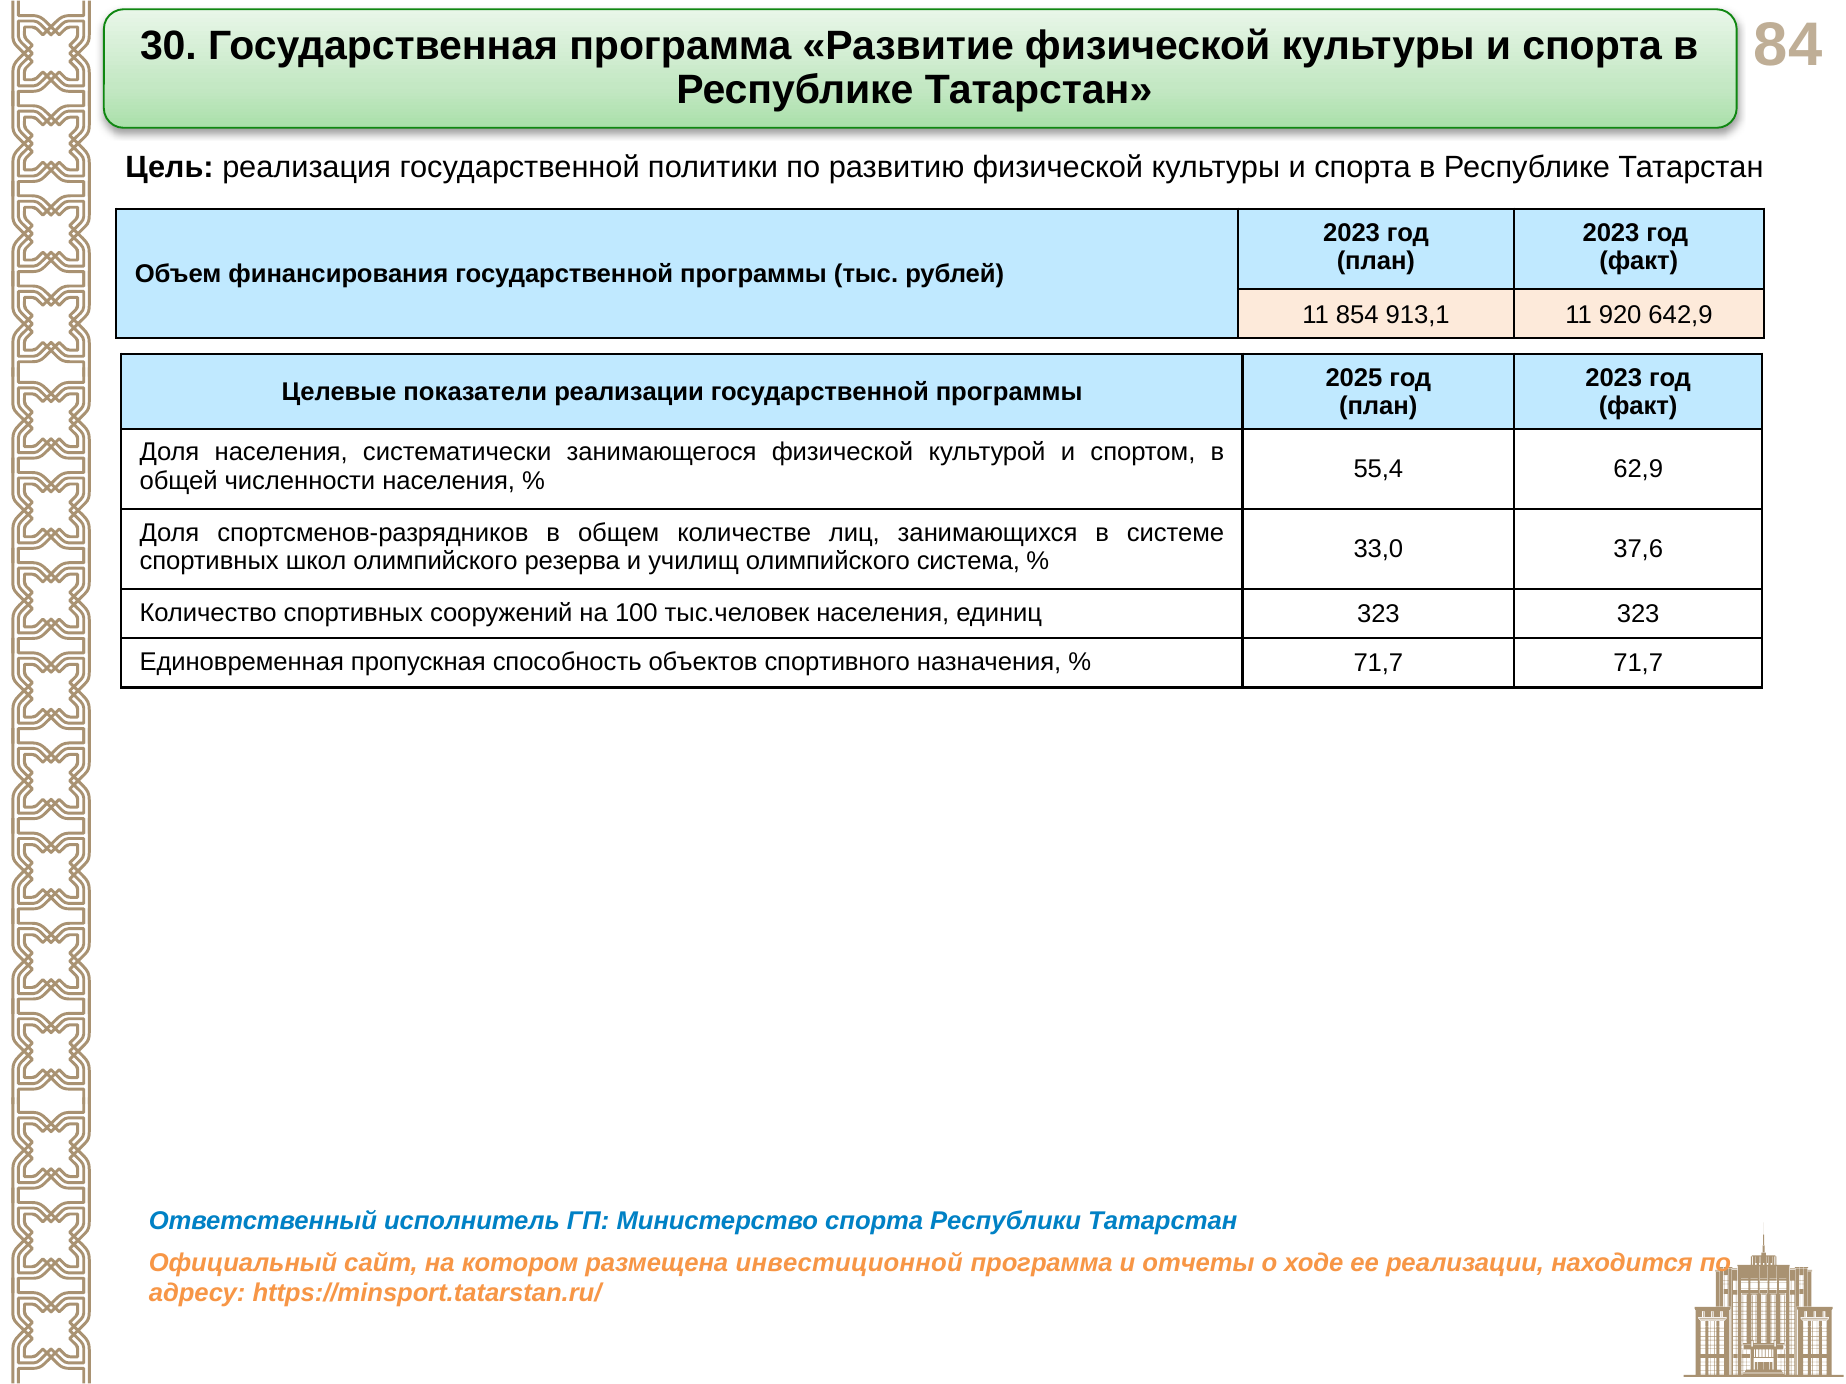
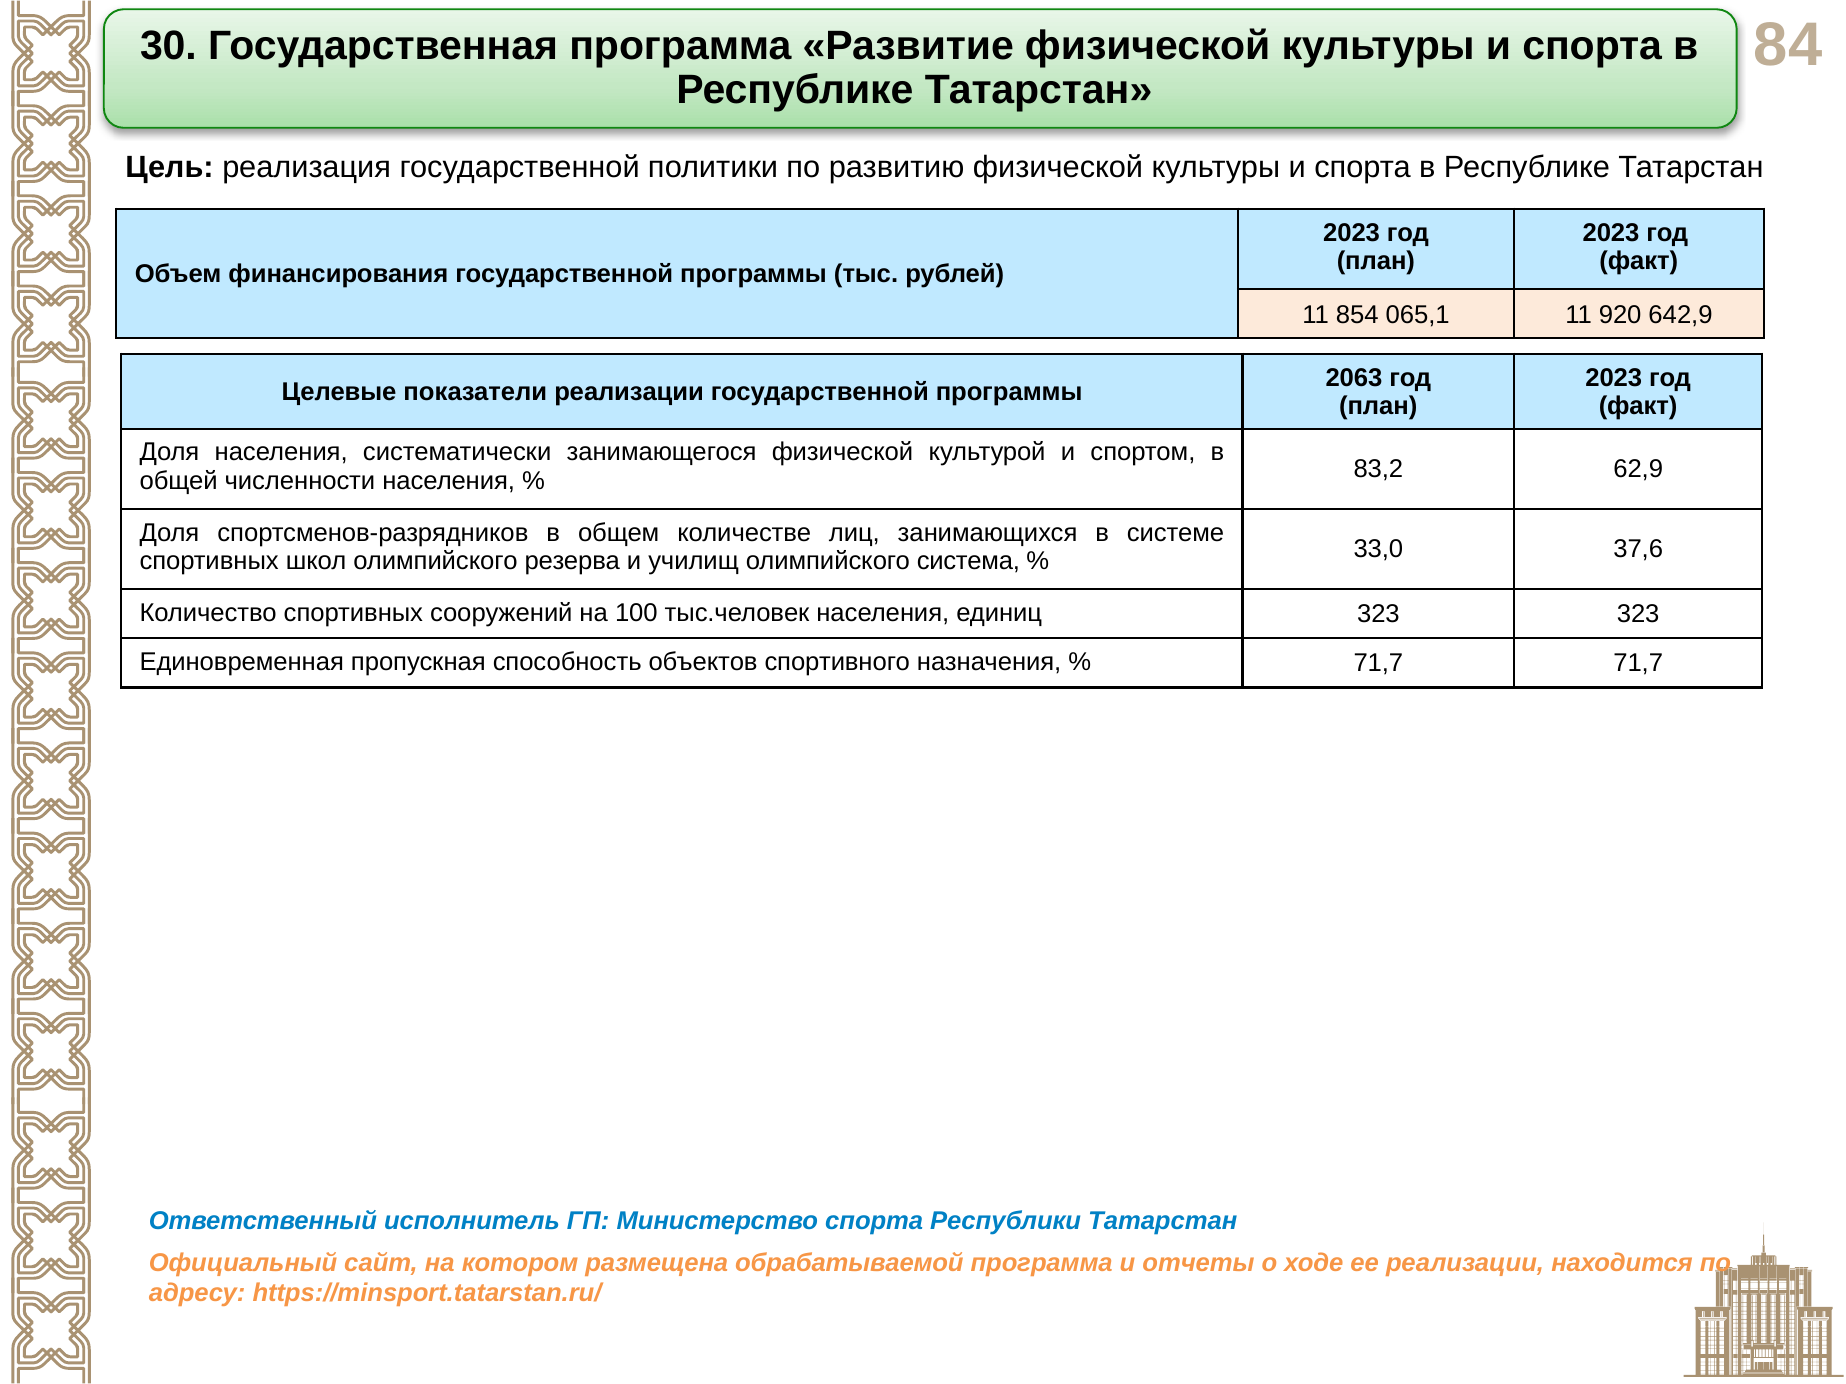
913,1: 913,1 -> 065,1 (1418, 315)
2025: 2025 -> 2063 (1354, 378)
55,4: 55,4 -> 83,2 (1378, 469)
инвестиционной: инвестиционной -> обрабатываемой (849, 1263)
